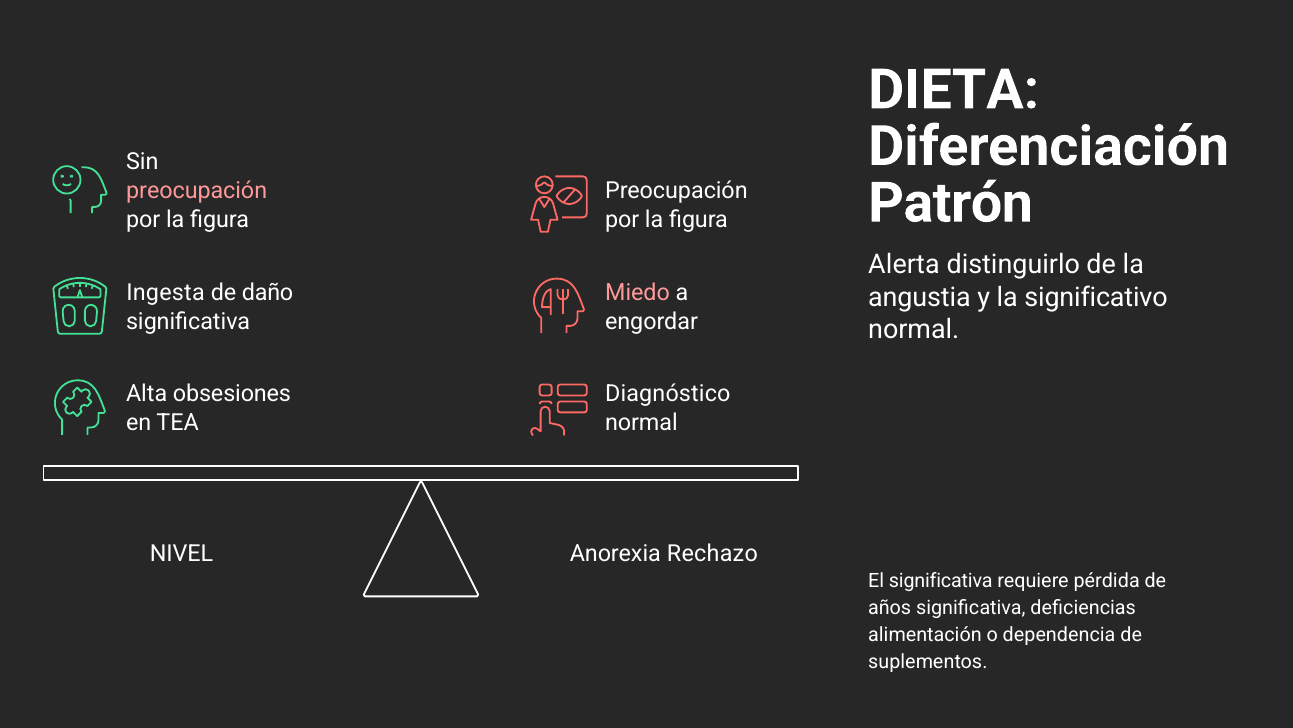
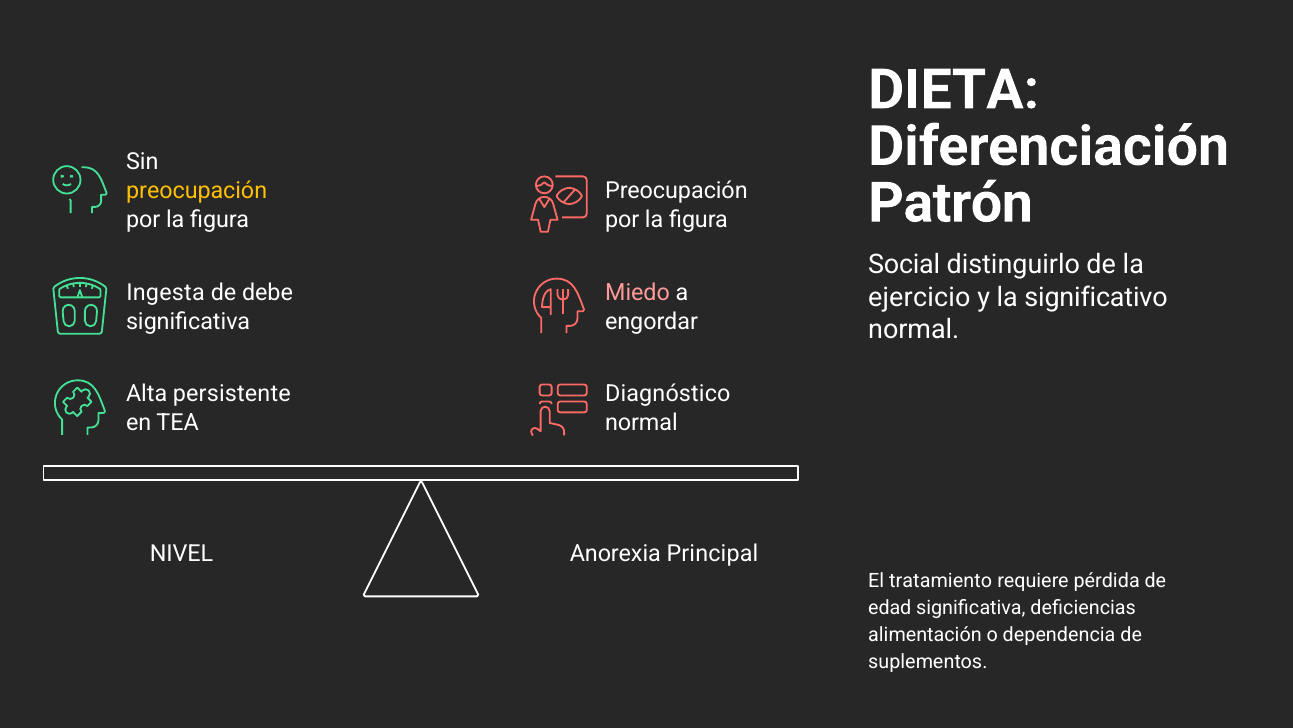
preocupación colour: pink -> yellow (197, 191)
Alerta: Alerta -> Social (904, 265)
daño: daño -> debe (267, 292)
angustia: angustia -> ejercicio (919, 297)
obsesiones: obsesiones -> persistente (232, 394)
Rechazo: Rechazo -> Principal (712, 553)
El significativa: significativa -> tratamiento (941, 580)
años: años -> edad (890, 607)
